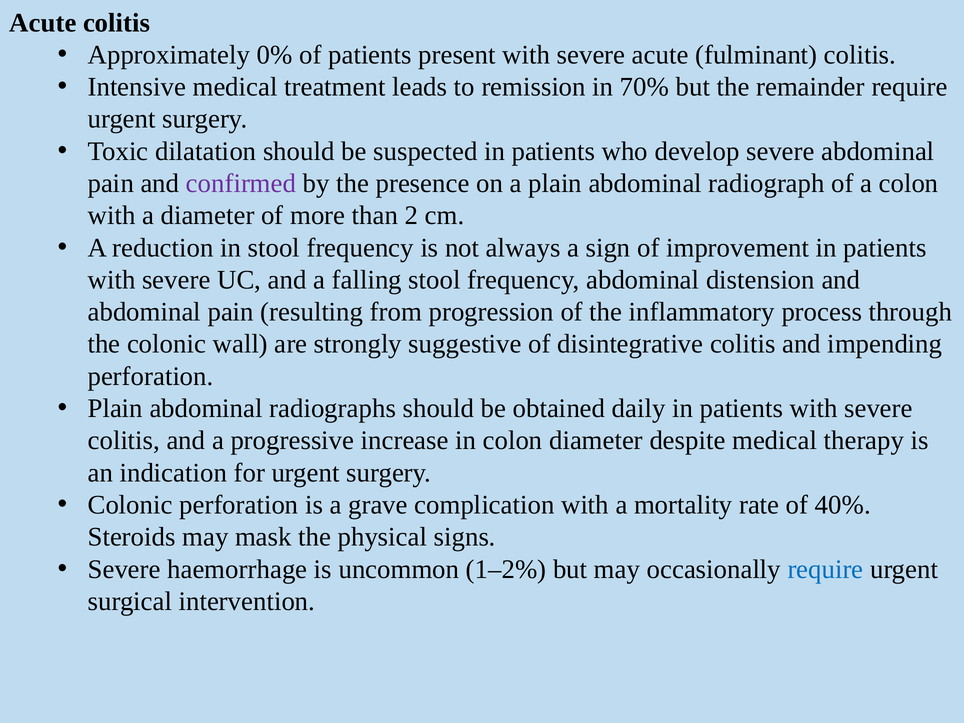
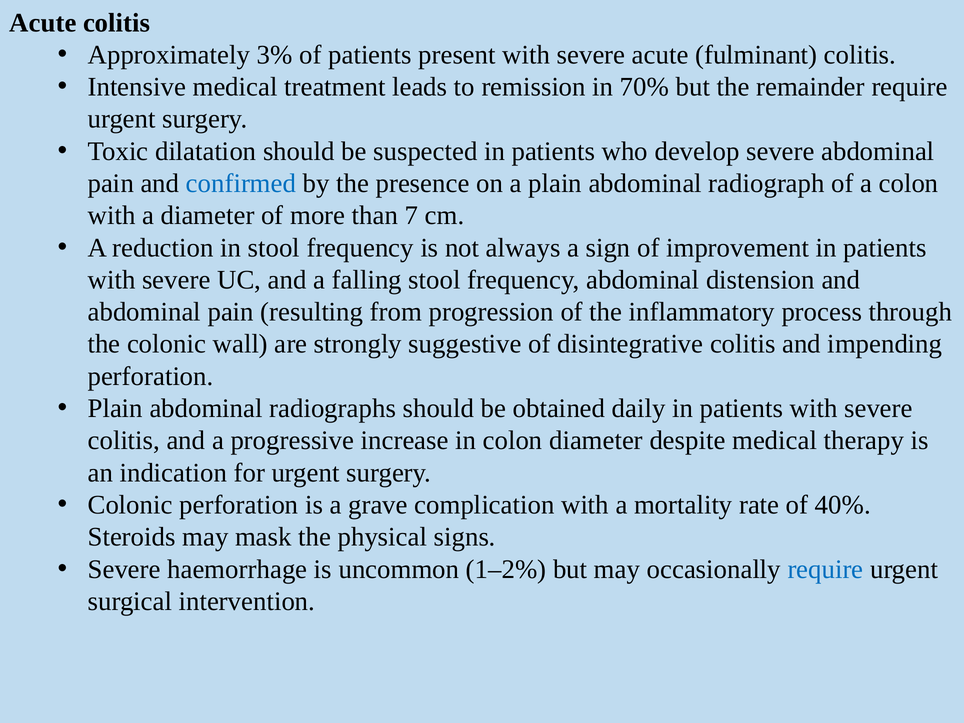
0%: 0% -> 3% (275, 55)
confirmed colour: purple -> blue (241, 183)
2: 2 -> 7 (411, 216)
